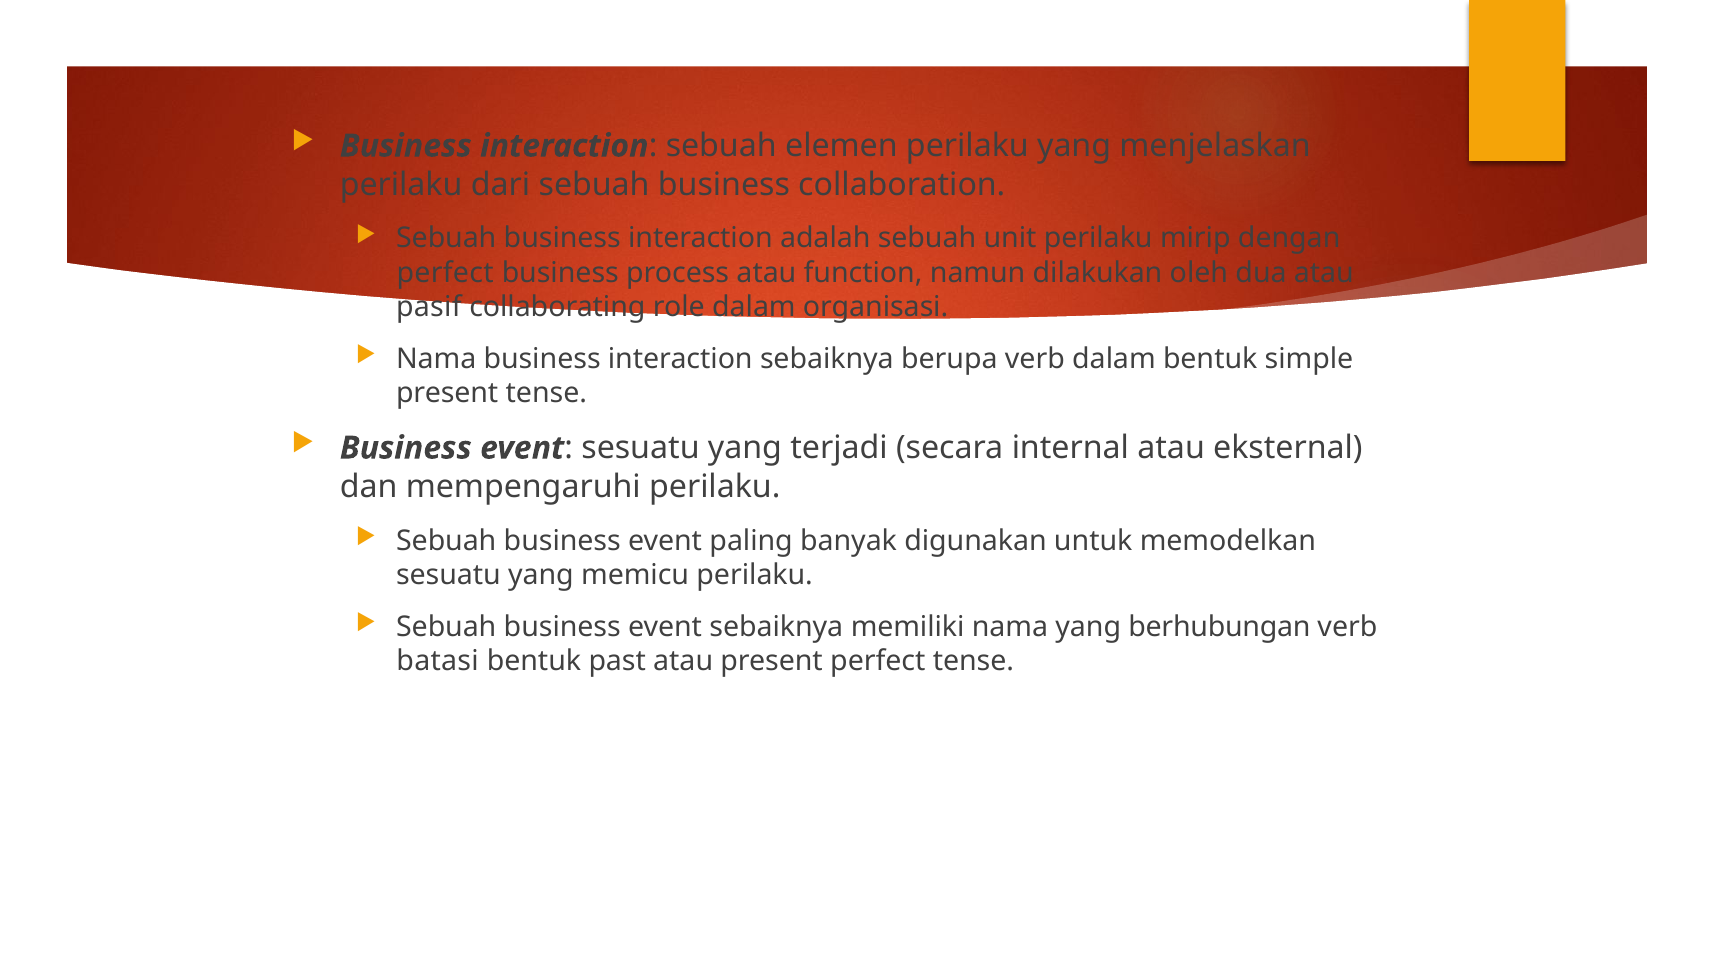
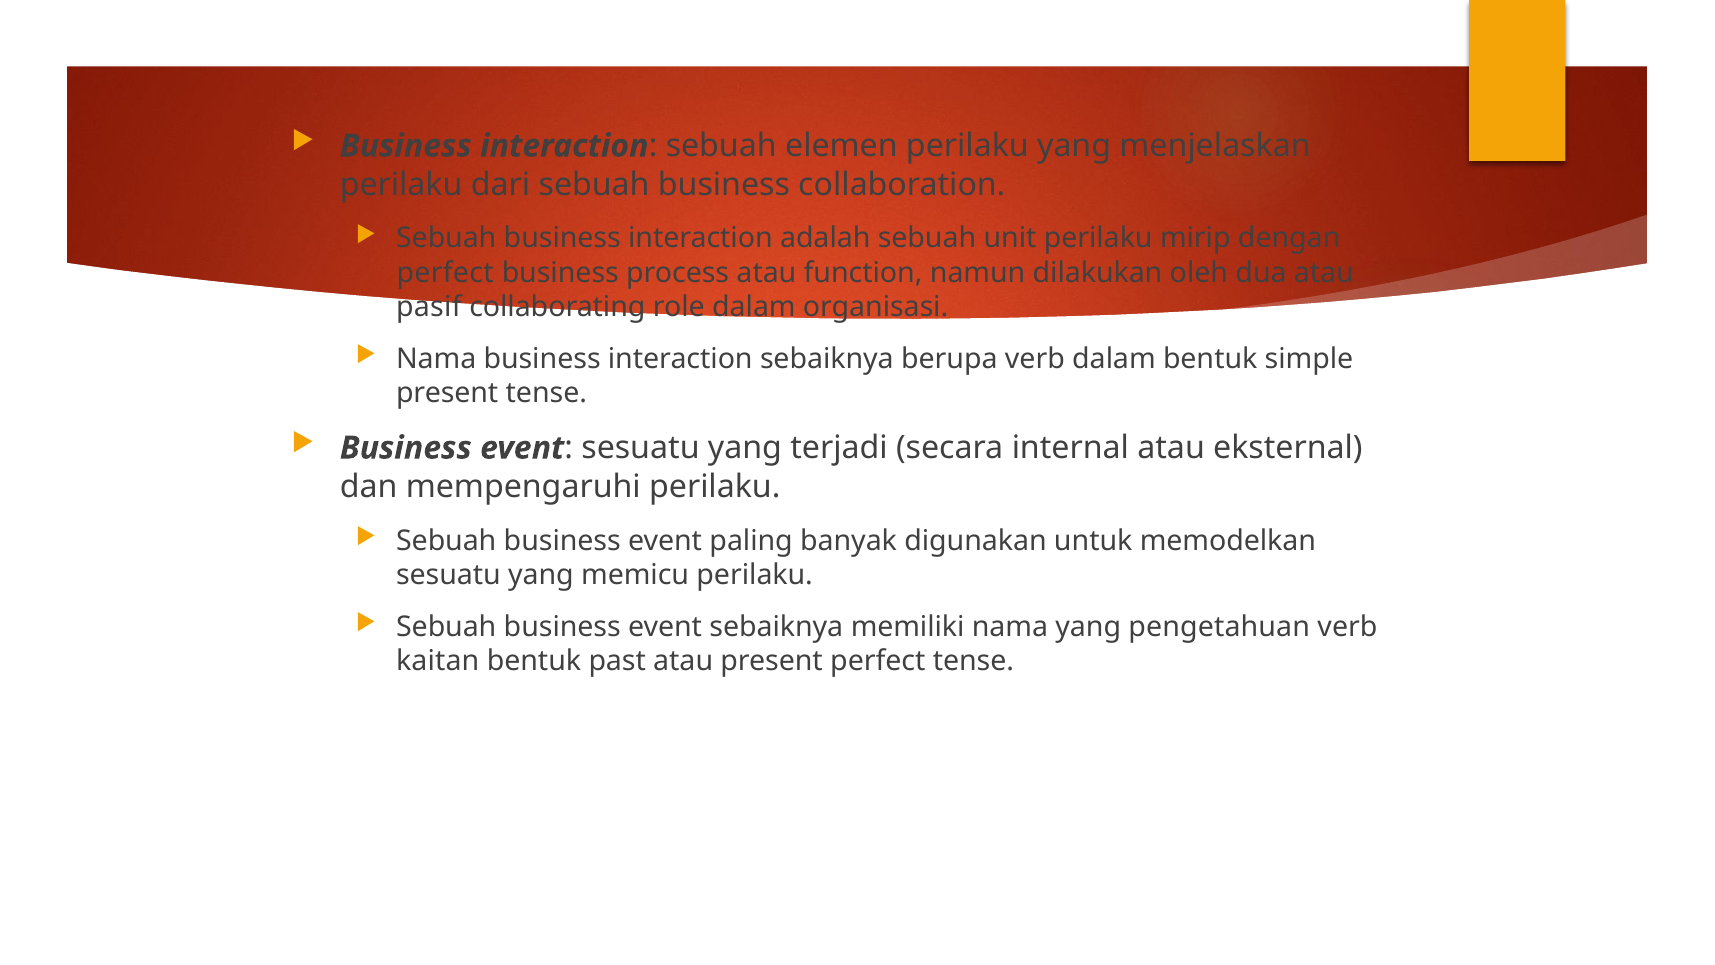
berhubungan: berhubungan -> pengetahuan (1219, 627)
batasi: batasi -> kaitan (438, 661)
